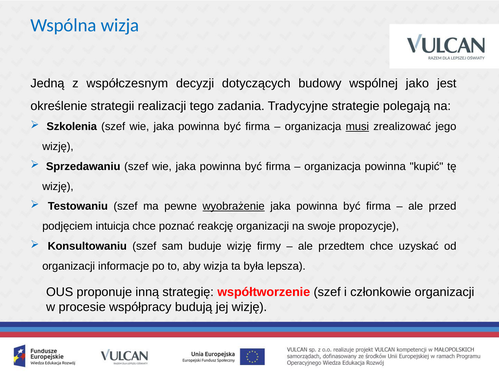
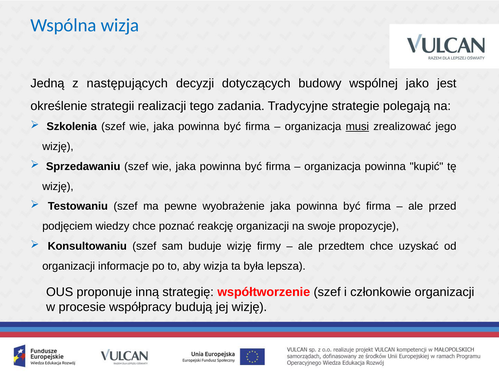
współczesnym: współczesnym -> następujących (127, 84)
wyobrażenie underline: present -> none (234, 206)
intuicja: intuicja -> wiedzy (113, 226)
